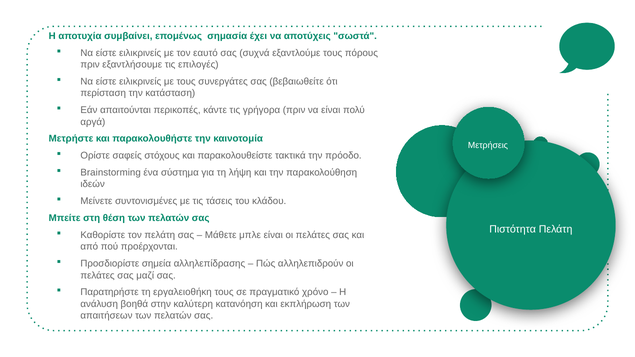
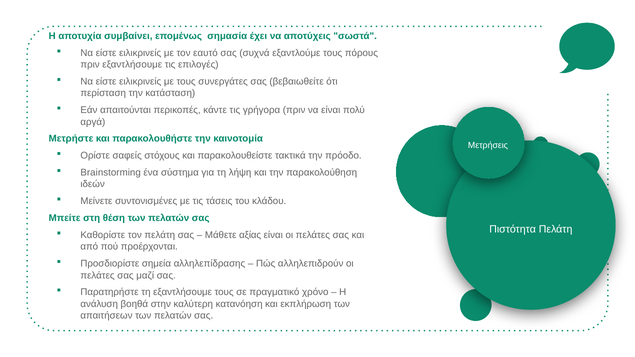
μπλε: μπλε -> αξίας (250, 235)
τη εργαλειοθήκη: εργαλειοθήκη -> εξαντλήσουμε (183, 292)
